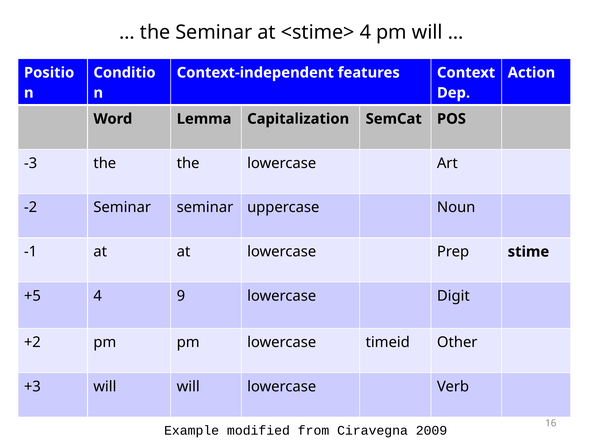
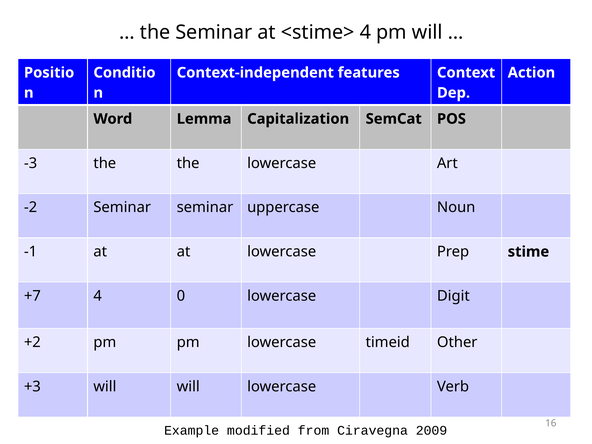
+5: +5 -> +7 (32, 296)
9: 9 -> 0 (181, 296)
